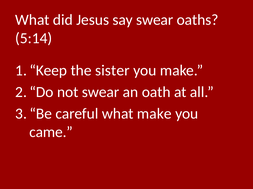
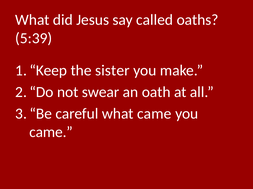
say swear: swear -> called (155, 20)
5:14: 5:14 -> 5:39 (34, 38)
what make: make -> came (154, 114)
